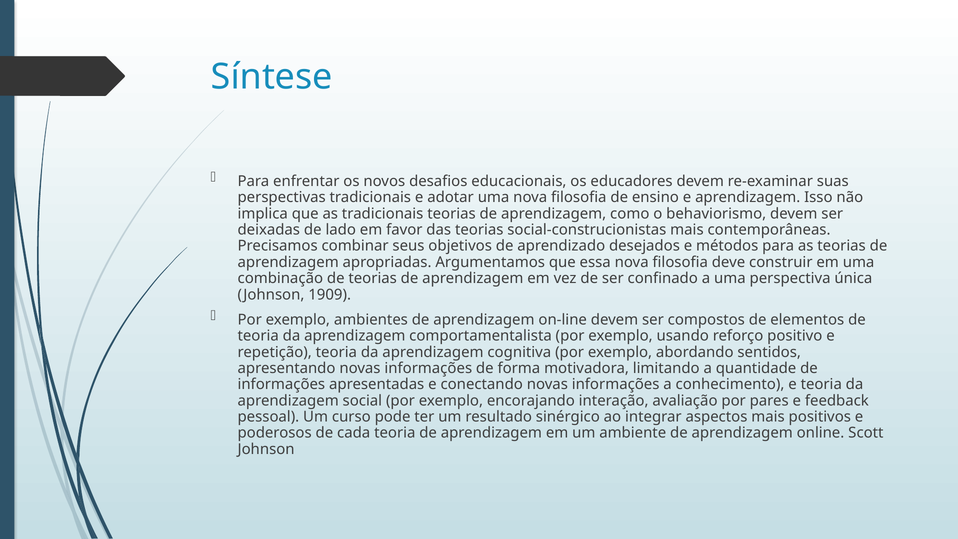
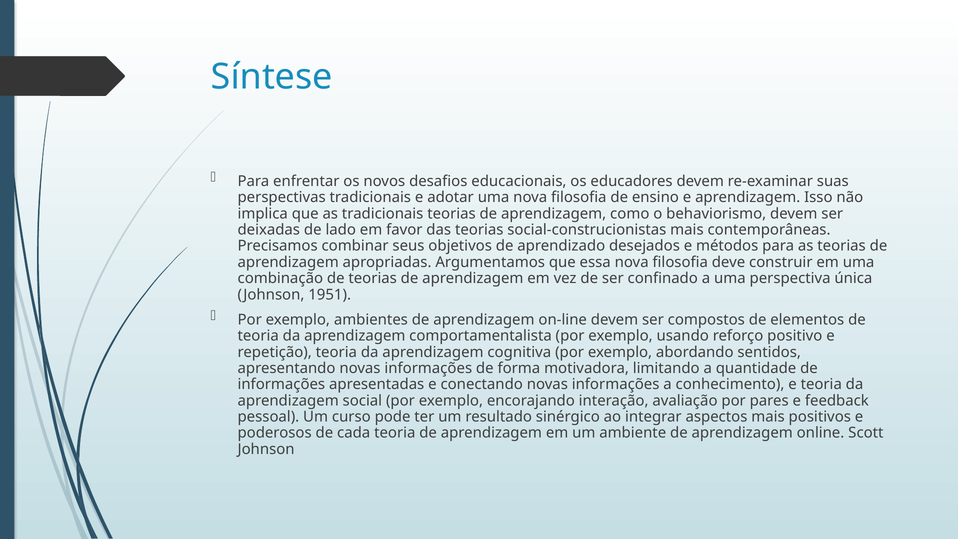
1909: 1909 -> 1951 (330, 295)
